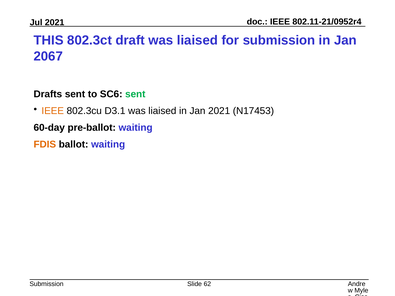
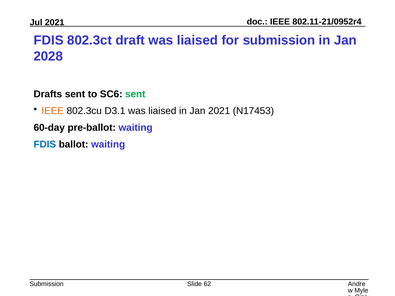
THIS: THIS -> FDIS (49, 40)
2067: 2067 -> 2028 (48, 56)
FDIS colour: orange -> blue (45, 145)
